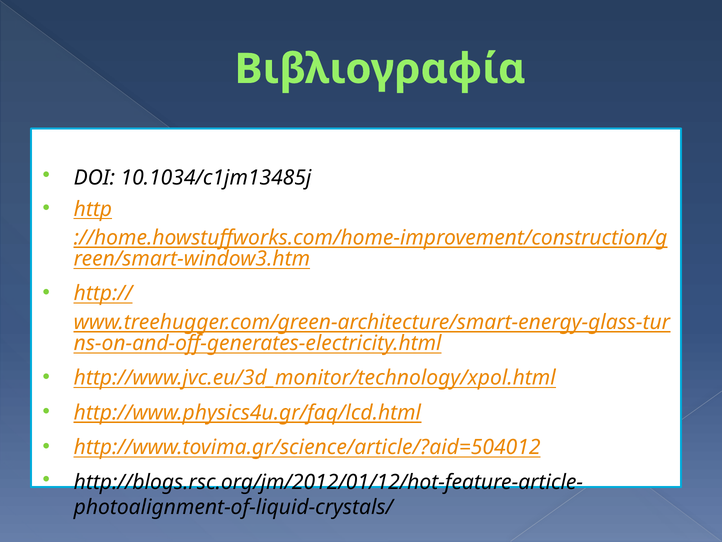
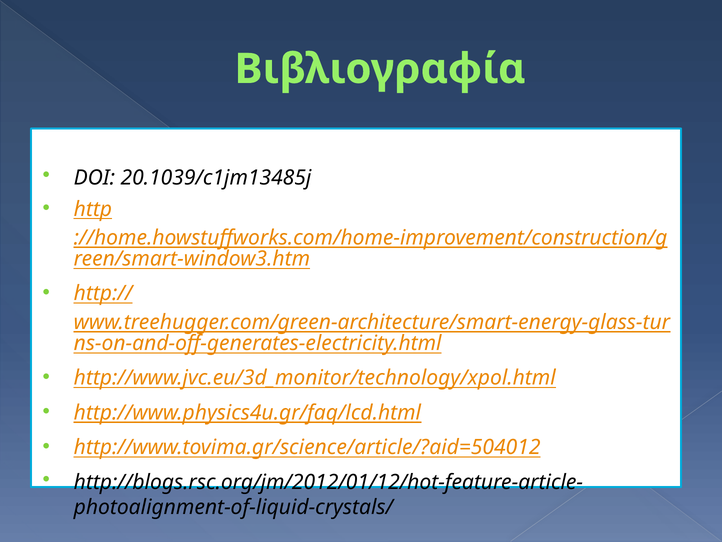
10.1034/c1jm13485j: 10.1034/c1jm13485j -> 20.1039/c1jm13485j (216, 178)
